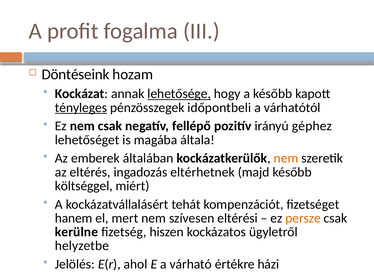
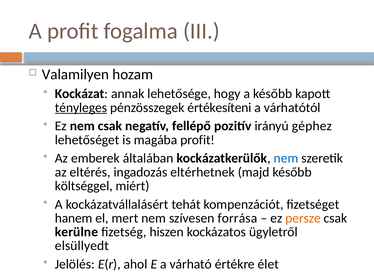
Döntéseink: Döntéseink -> Valamilyen (75, 75)
lehetősége underline: present -> none (179, 94)
időpontbeli: időpontbeli -> értékesíteni (219, 108)
magába általa: általa -> profit (198, 140)
nem colour: orange -> blue (286, 159)
eltérési: eltérési -> forrása (237, 218)
helyzetbe: helyzetbe -> elsüllyedt (82, 246)
házi: házi -> élet (268, 265)
